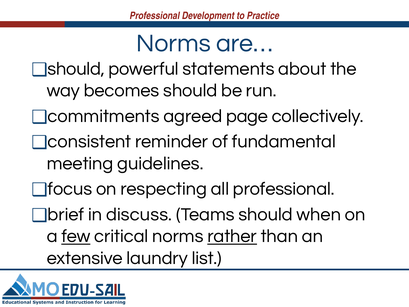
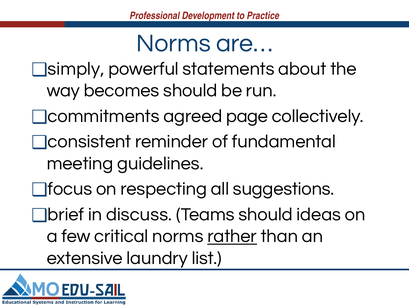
should: should -> simply (76, 69)
all professional: professional -> suggestions (284, 189)
when: when -> ideas (319, 214)
few underline: present -> none (76, 236)
